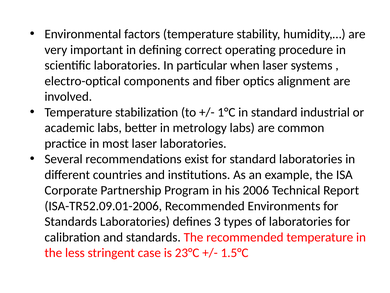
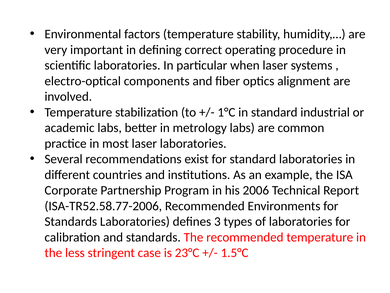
ISA-TR52.09.01-2006: ISA-TR52.09.01-2006 -> ISA-TR52.58.77-2006 (103, 206)
